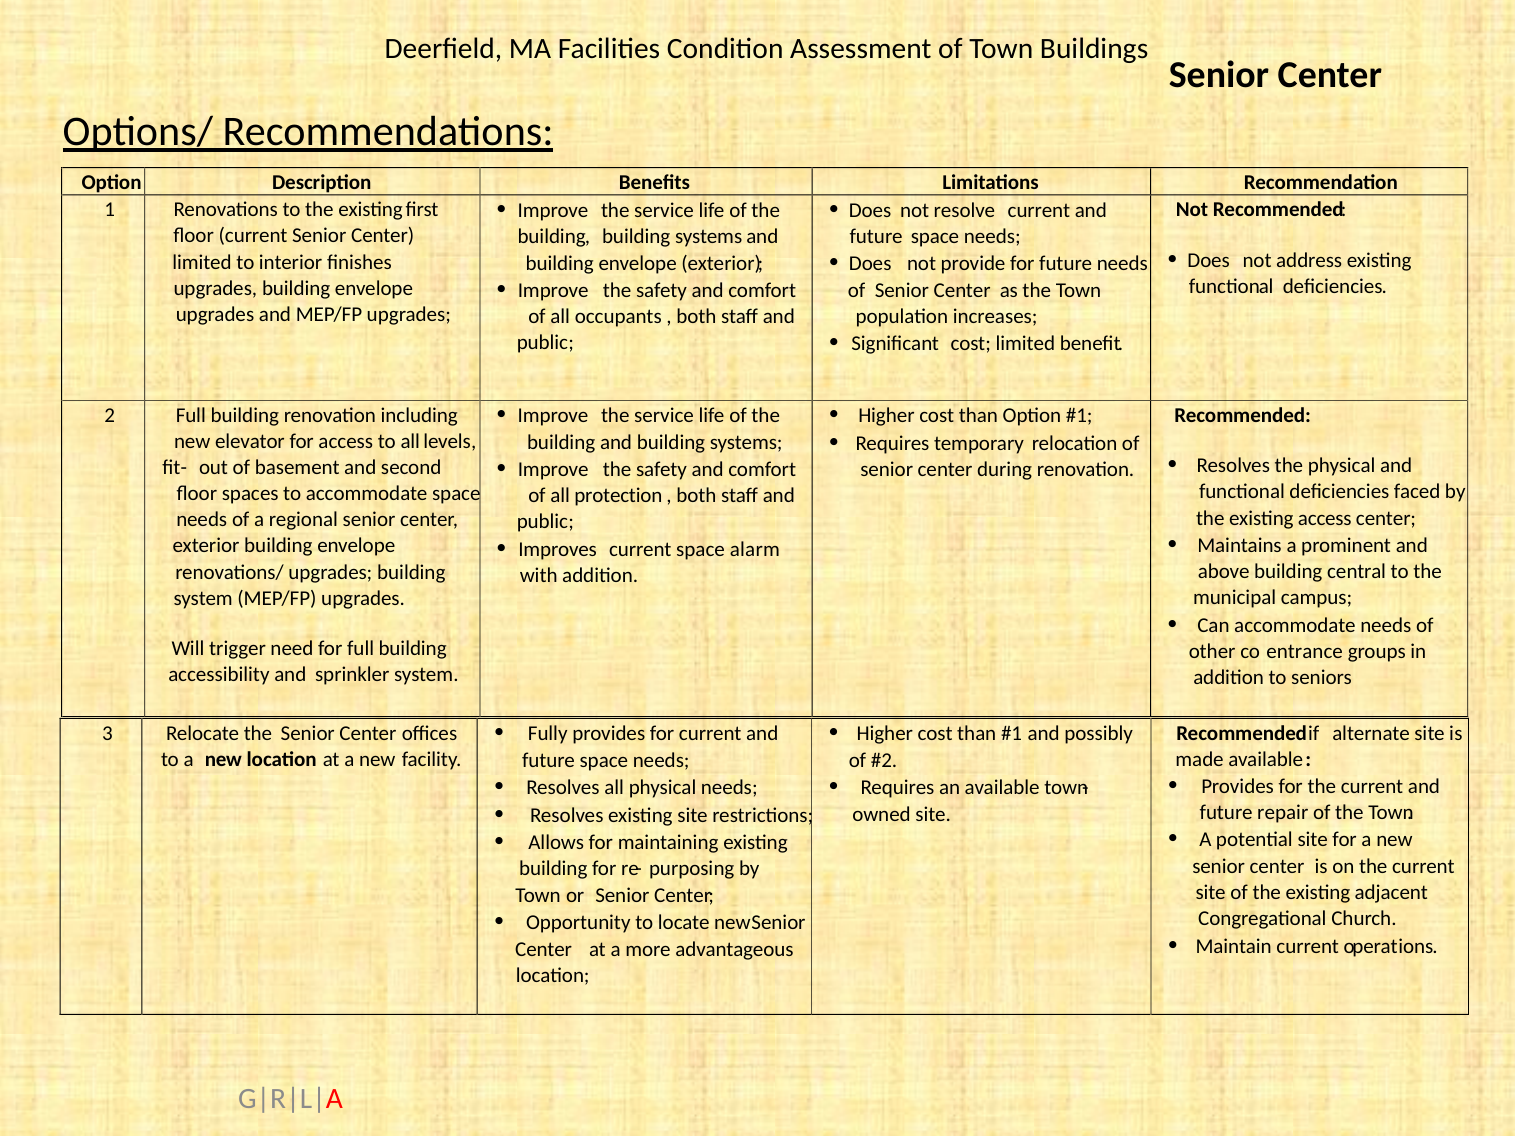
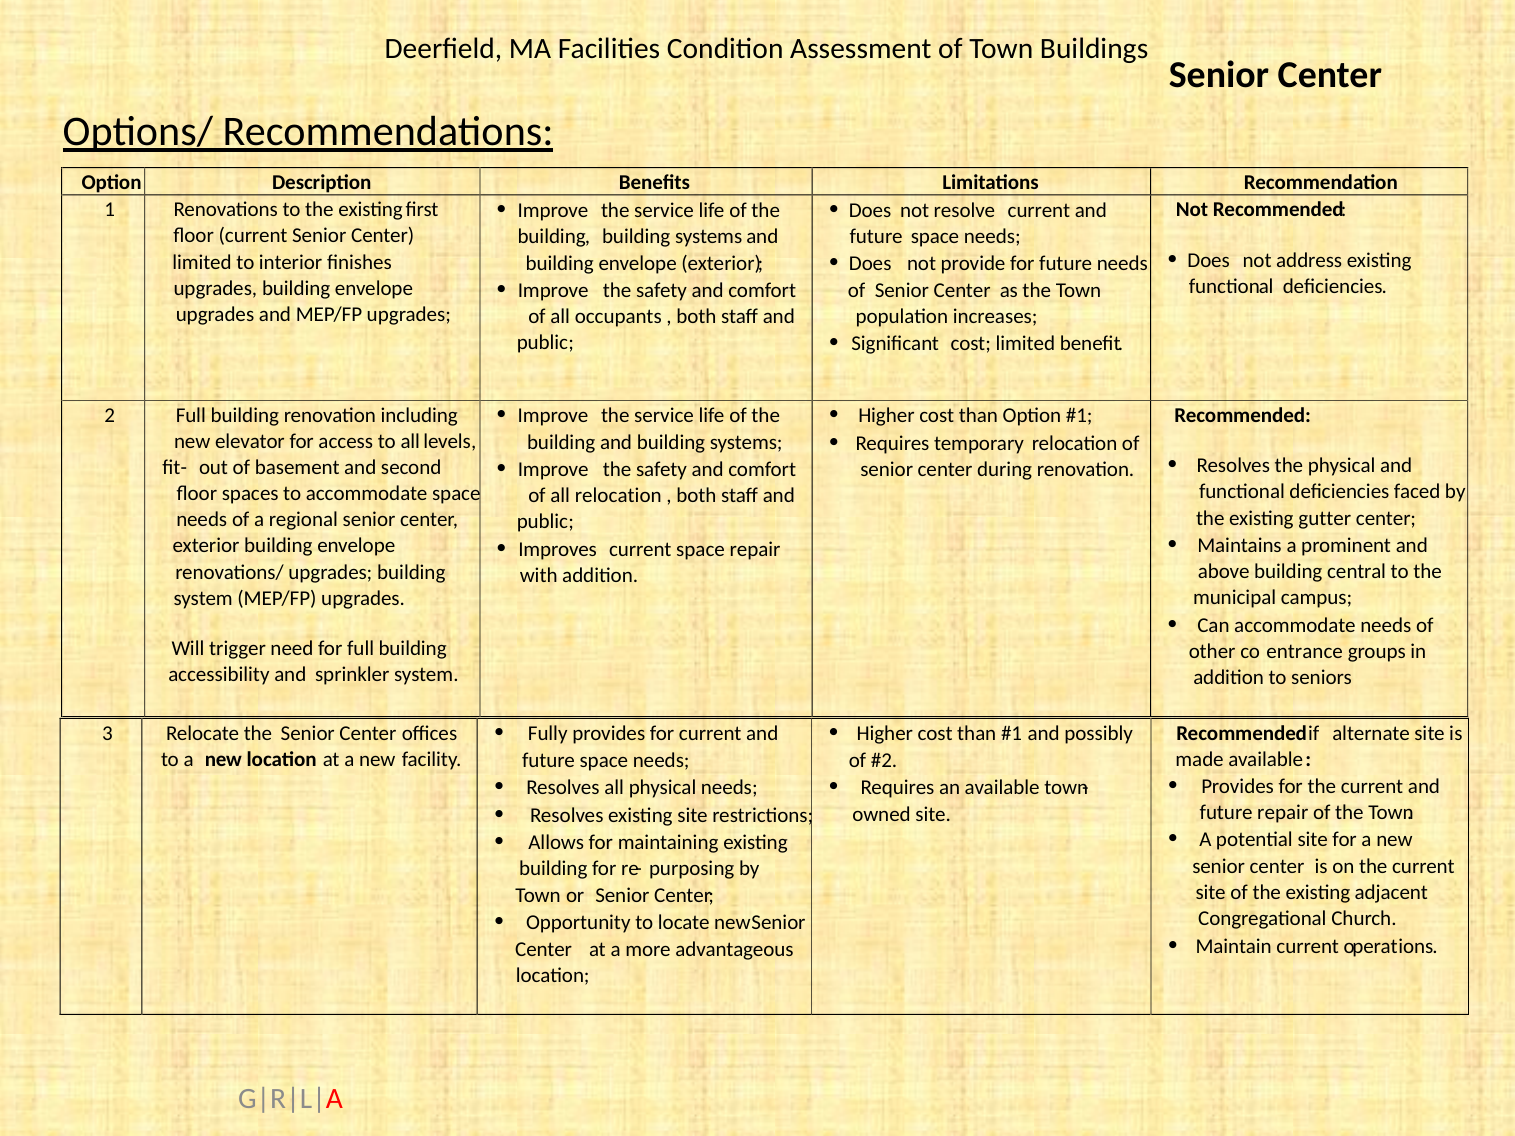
all protection: protection -> relocation (618, 496)
existing access: access -> gutter (1325, 518)
space alarm: alarm -> repair (755, 549)
